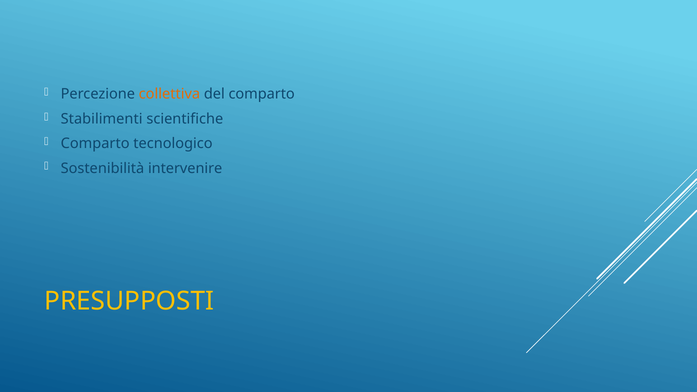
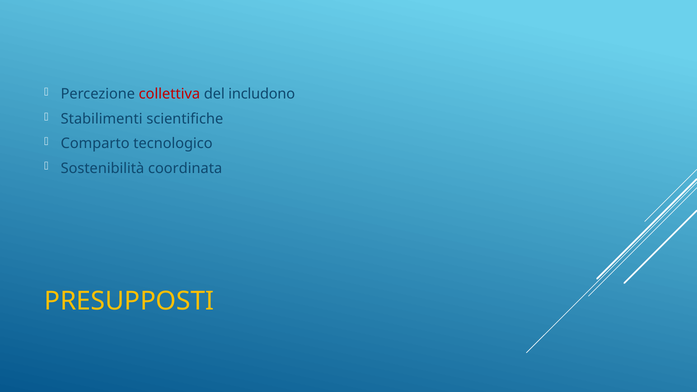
collettiva colour: orange -> red (169, 94)
del comparto: comparto -> includono (262, 94)
intervenire: intervenire -> coordinata (185, 168)
